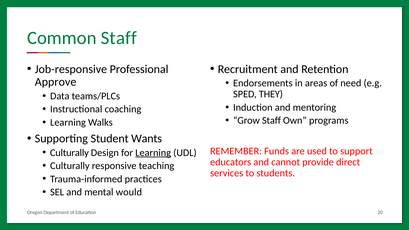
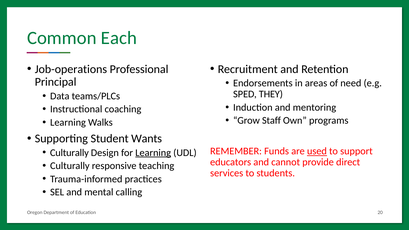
Common Staff: Staff -> Each (119, 38)
Job-responsive: Job-responsive -> Job-operations (71, 69)
Approve: Approve -> Principal (56, 82)
used underline: none -> present (317, 151)
would: would -> calling (129, 192)
